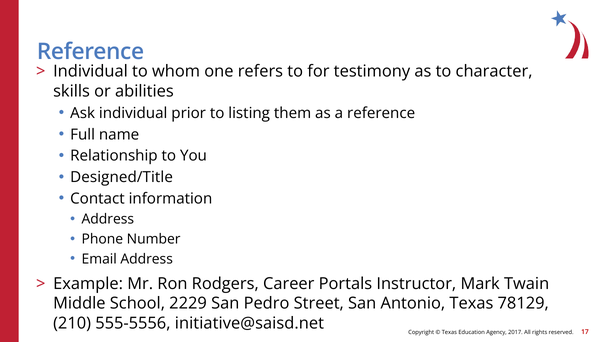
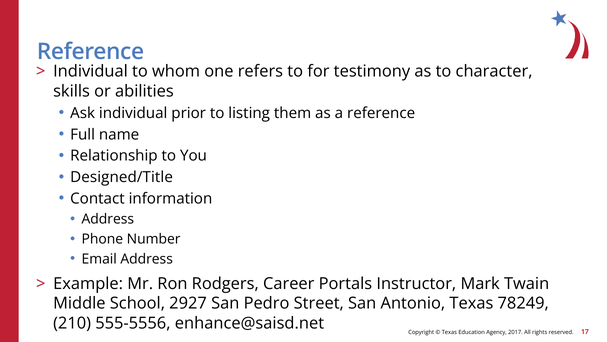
2229: 2229 -> 2927 (188, 303)
78129: 78129 -> 78249 (523, 303)
initiative@saisd.net: initiative@saisd.net -> enhance@saisd.net (249, 323)
